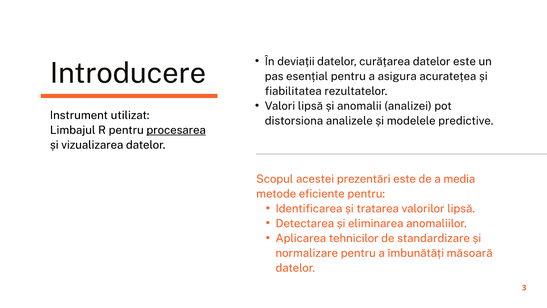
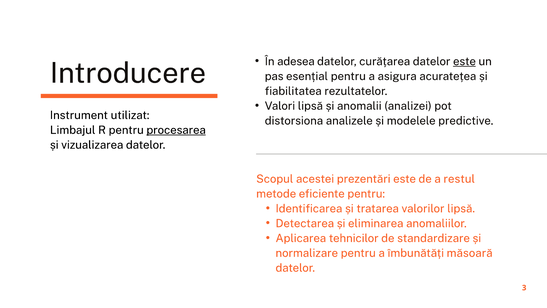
deviații: deviații -> adesea (296, 61)
este underline: none -> present (464, 61)
media: media -> restul (459, 179)
